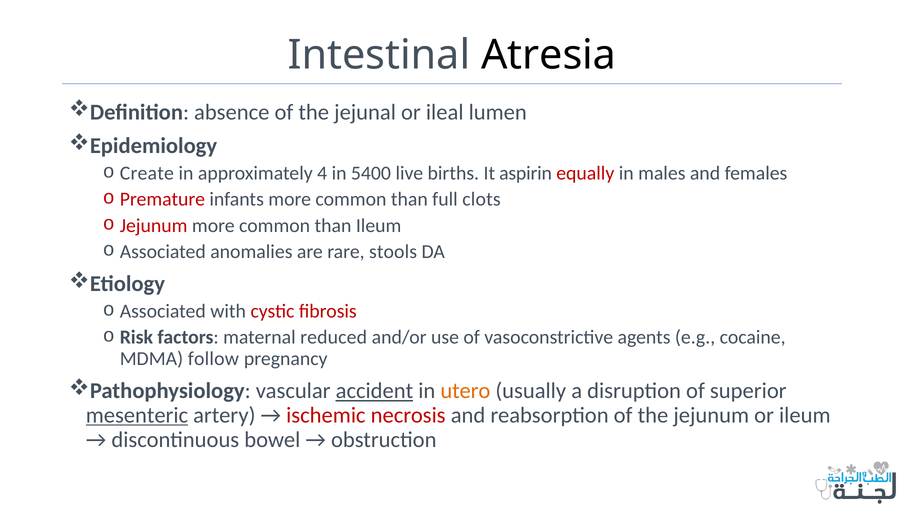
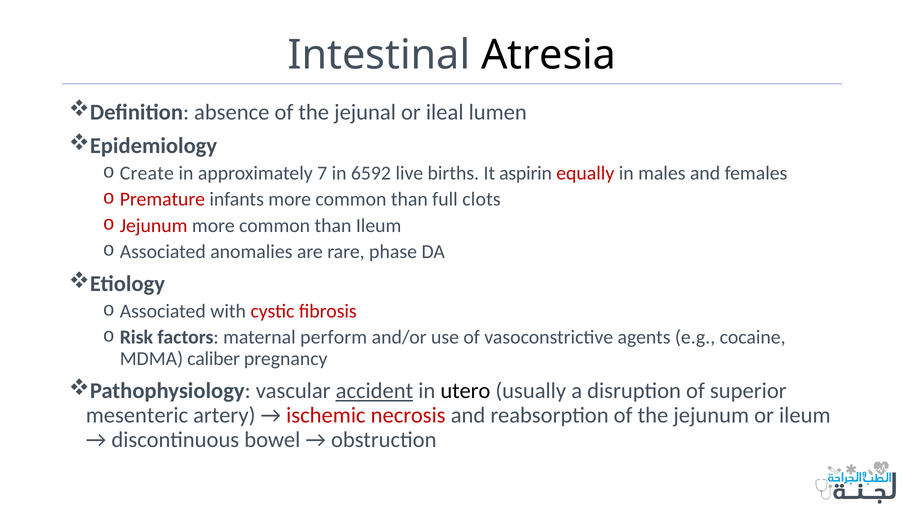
4: 4 -> 7 (322, 174)
5400: 5400 -> 6592 (371, 174)
stools: stools -> phase (393, 252)
reduced: reduced -> perform (334, 338)
follow: follow -> caliber (214, 359)
utero colour: orange -> black (465, 391)
mesenteric underline: present -> none (137, 416)
